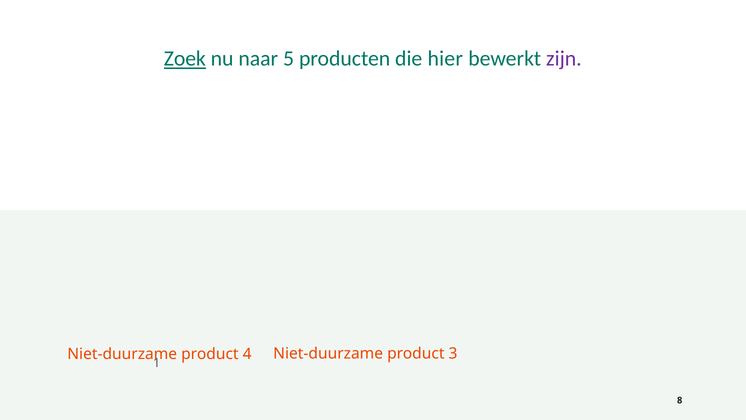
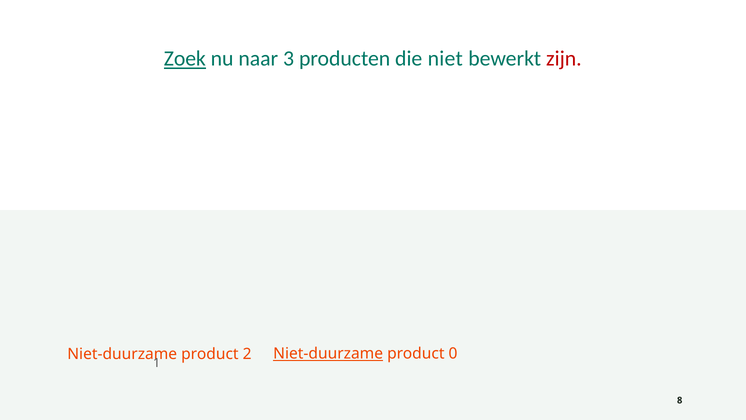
5: 5 -> 3 (289, 59)
hier: hier -> niet (445, 59)
zijn colour: purple -> red (564, 59)
Niet-duurzame underline: none -> present (328, 353)
3: 3 -> 0 (453, 353)
4: 4 -> 2 (247, 354)
